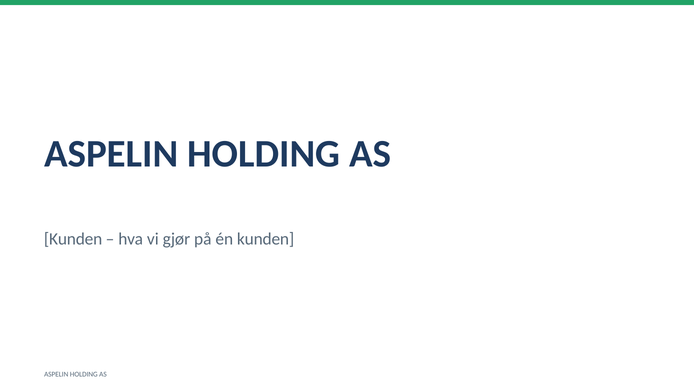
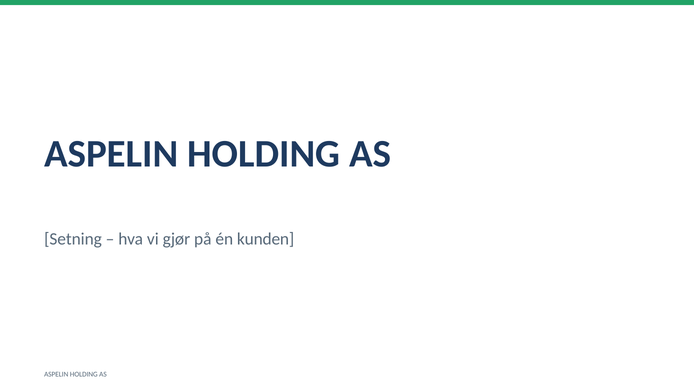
Kunden: Kunden -> Setning (73, 239)
